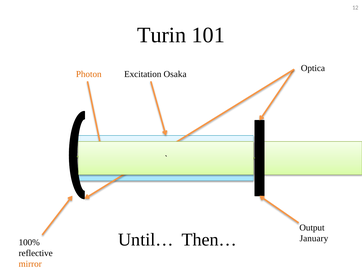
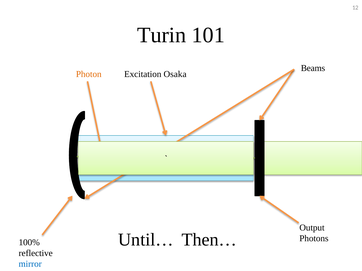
Optica: Optica -> Beams (313, 68)
January: January -> Photons (314, 239)
mirror colour: orange -> blue (30, 264)
